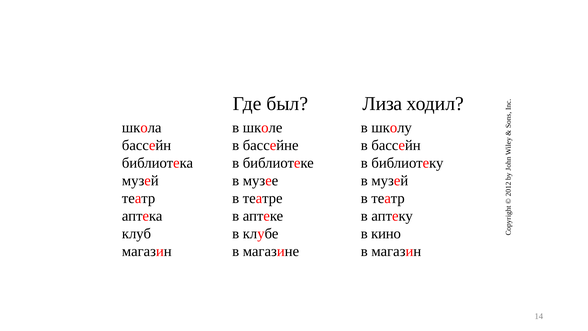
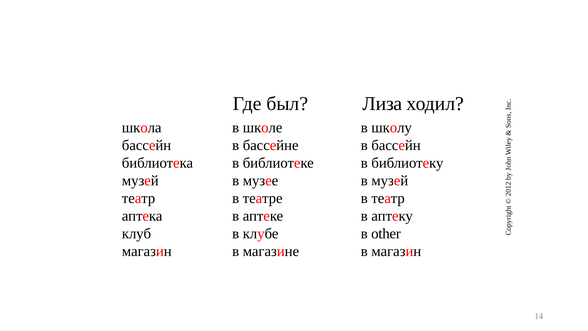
кино: кино -> other (386, 233)
